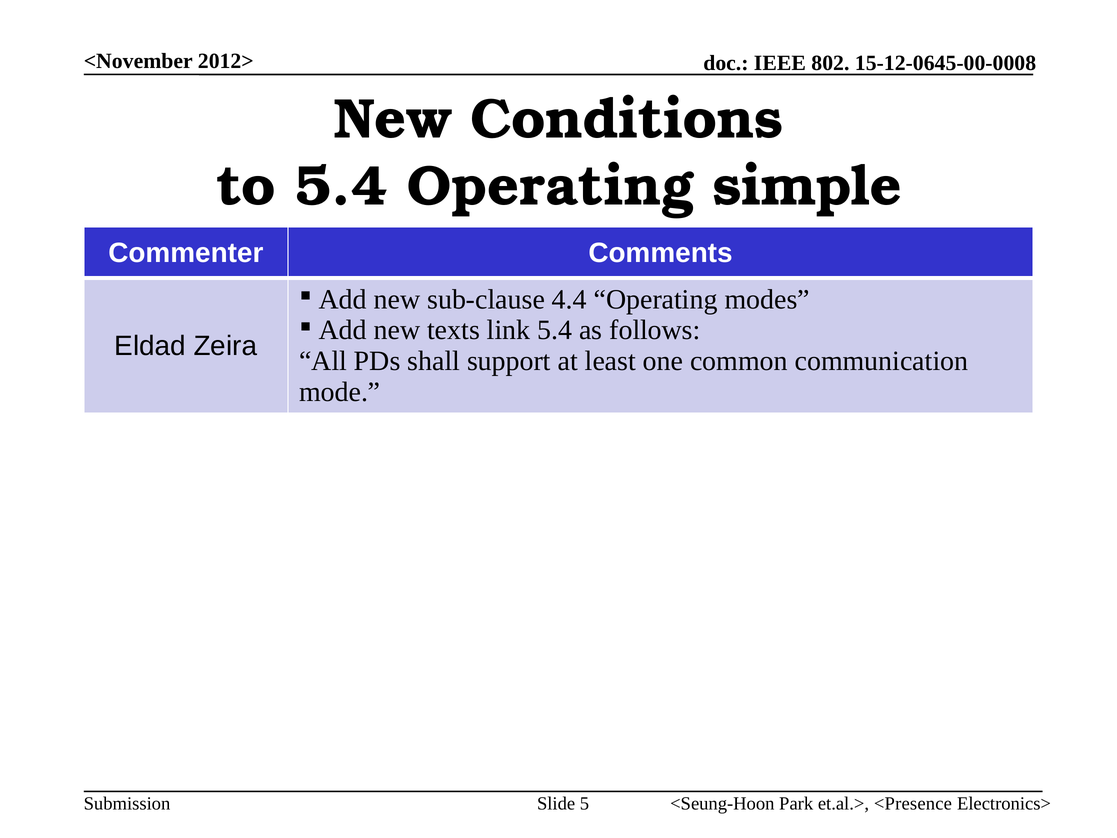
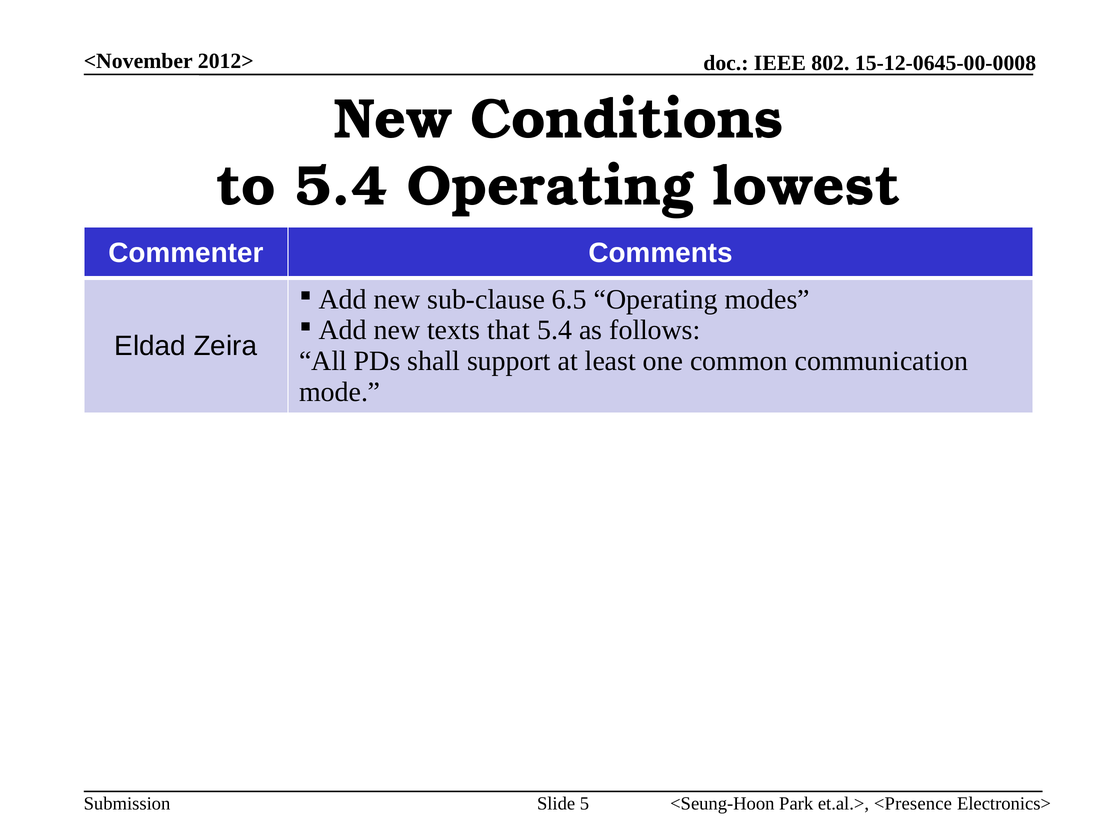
simple: simple -> lowest (807, 186)
4.4: 4.4 -> 6.5 (569, 299)
link: link -> that (508, 330)
